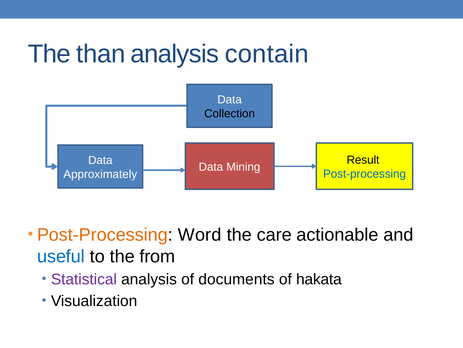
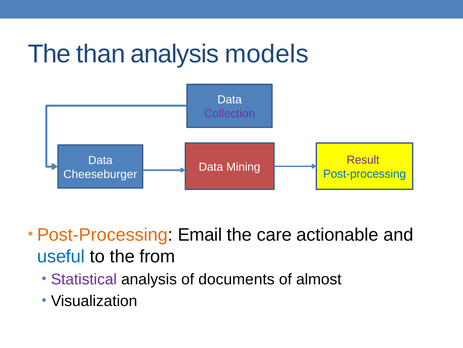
contain: contain -> models (267, 54)
Collection colour: black -> purple (230, 113)
Result colour: black -> purple (363, 160)
Approximately: Approximately -> Cheeseburger (100, 174)
Word: Word -> Email (200, 234)
hakata: hakata -> almost (319, 279)
